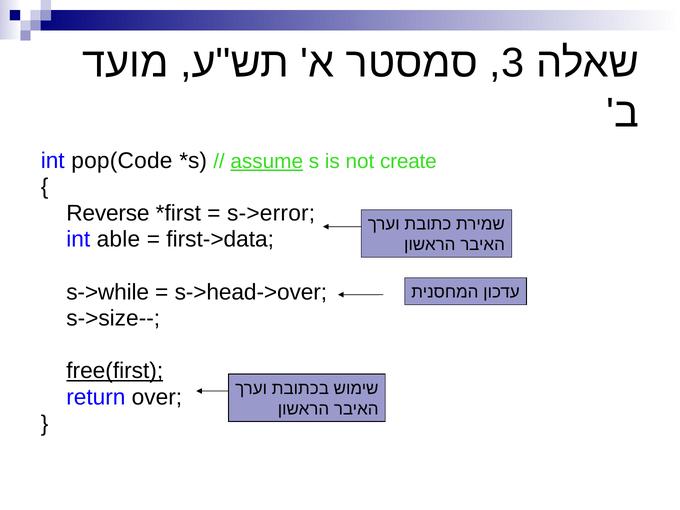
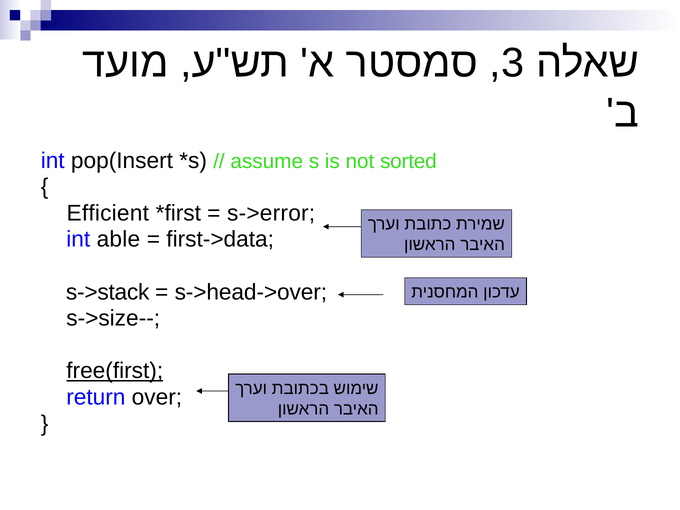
pop(Code: pop(Code -> pop(Insert (122, 161)
assume underline: present -> none (267, 161)
create: create -> sorted (408, 161)
Reverse: Reverse -> Efficient (108, 213)
s->while: s->while -> s->stack (108, 292)
